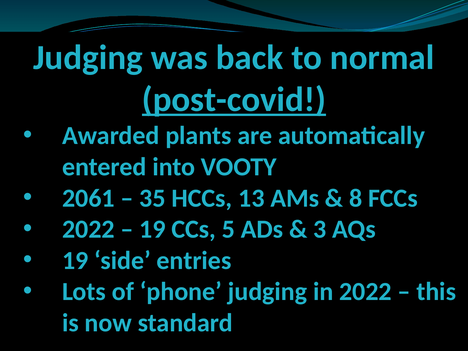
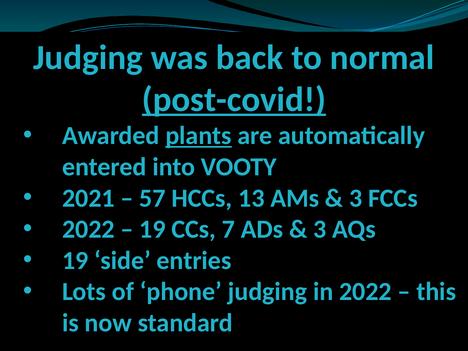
plants underline: none -> present (198, 136)
2061: 2061 -> 2021 (88, 198)
35: 35 -> 57 (152, 198)
8: 8 -> 3 (356, 198)
5: 5 -> 7 (228, 229)
